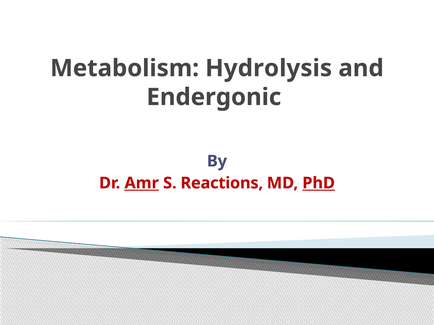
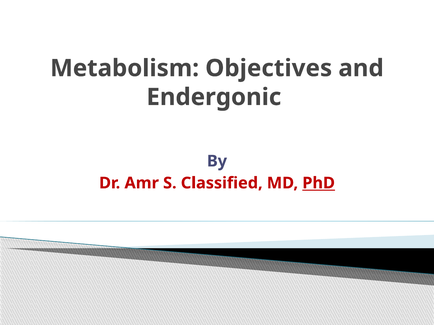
Hydrolysis: Hydrolysis -> Objectives (269, 68)
Amr underline: present -> none (142, 183)
Reactions: Reactions -> Classified (222, 183)
